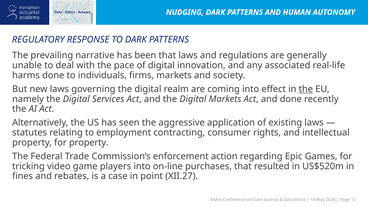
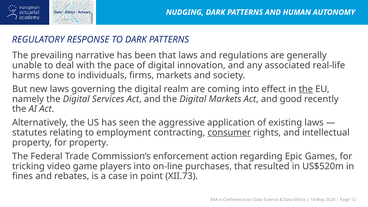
and done: done -> good (291, 99)
consumer underline: none -> present (229, 133)
XII.27: XII.27 -> XII.73 (182, 176)
